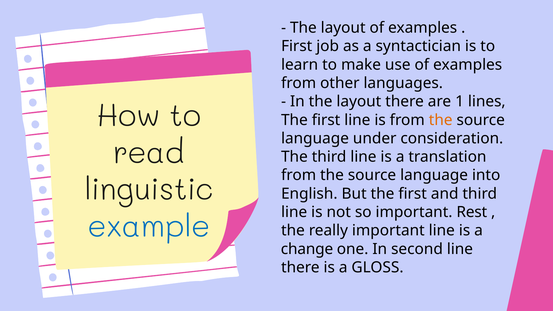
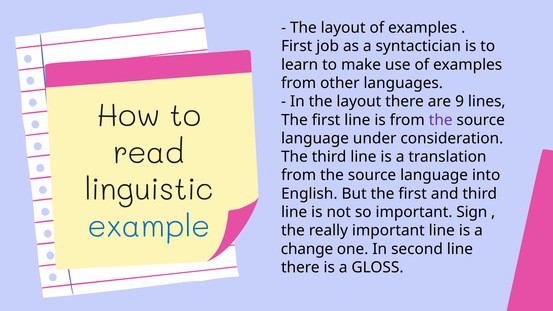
1: 1 -> 9 (460, 102)
the colour: orange -> purple (441, 120)
Rest: Rest -> Sign (472, 212)
